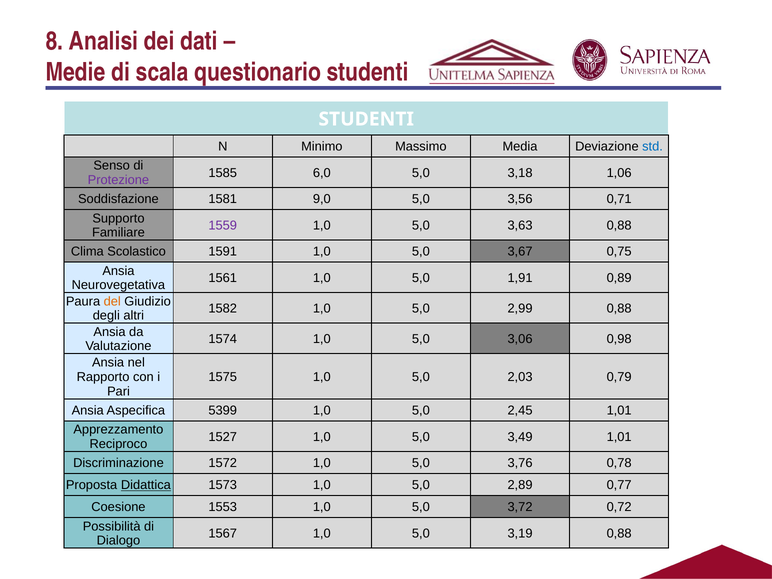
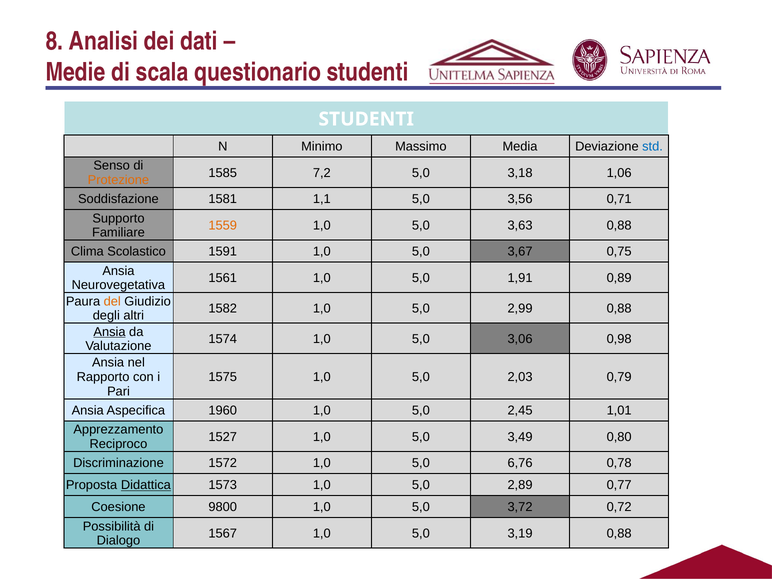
6,0: 6,0 -> 7,2 (322, 173)
Protezione colour: purple -> orange (118, 180)
9,0: 9,0 -> 1,1 (322, 199)
1559 colour: purple -> orange (223, 225)
Ansia underline: none -> present (110, 332)
5399: 5399 -> 1960 (223, 411)
3,49 1,01: 1,01 -> 0,80 (619, 437)
3,76: 3,76 -> 6,76 (520, 463)
1553: 1553 -> 9800 (223, 507)
